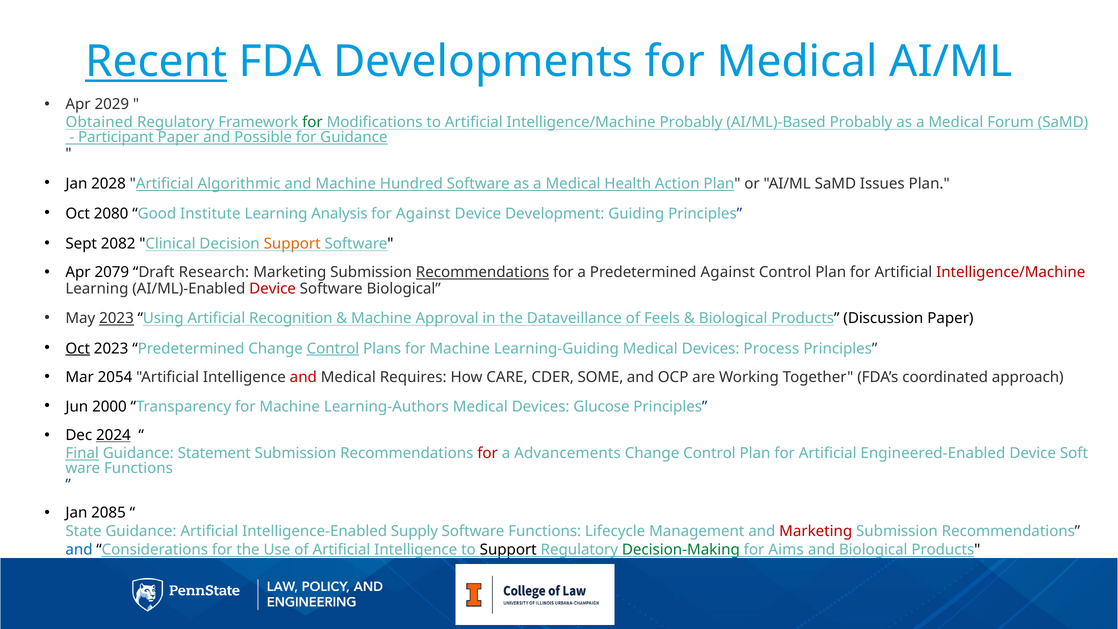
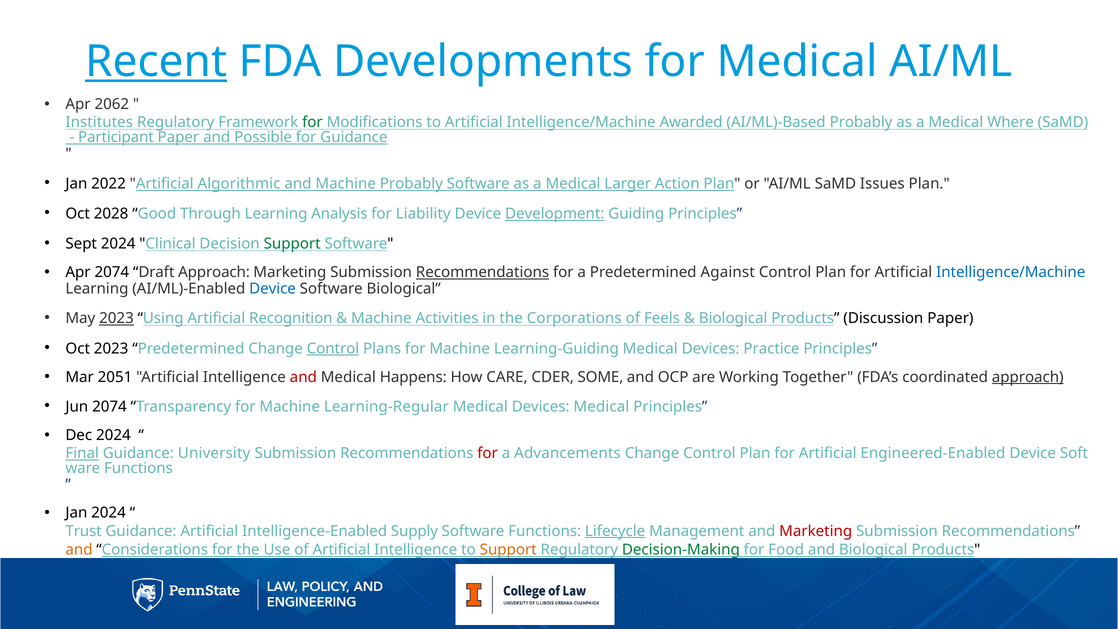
2029: 2029 -> 2062 (112, 104)
Obtained: Obtained -> Institutes (99, 122)
Intelligence/Machine Probably: Probably -> Awarded (691, 122)
Forum: Forum -> Where (1011, 122)
2028: 2028 -> 2022 (108, 184)
Machine Hundred: Hundred -> Probably (411, 184)
Health: Health -> Larger (628, 184)
2080: 2080 -> 2028 (111, 214)
Institute: Institute -> Through (210, 214)
for Against: Against -> Liability (423, 214)
Development underline: none -> present (555, 214)
Sept 2082: 2082 -> 2024 (118, 244)
Support colour: orange -> green (292, 244)
Apr 2079: 2079 -> 2074 (112, 272)
Draft Research: Research -> Approach (214, 272)
Intelligence/Machine colour: red -> blue (1011, 272)
Device colour: red -> blue (273, 289)
Approval: Approval -> Activities (447, 318)
Dataveillance: Dataveillance -> Corporations (574, 318)
Oct underline: present -> none (78, 349)
Process: Process -> Practice (771, 349)
2054: 2054 -> 2051 (115, 377)
Requires: Requires -> Happens (413, 377)
approach underline: none -> present (1028, 377)
Jun 2000: 2000 -> 2074 (109, 407)
Learning-Authors: Learning-Authors -> Learning-Regular (386, 407)
Devices Glucose: Glucose -> Medical (601, 407)
2024 underline: present -> none (113, 435)
Statement: Statement -> University (214, 453)
Jan 2085: 2085 -> 2024 (108, 513)
State: State -> Trust (84, 531)
Lifecycle underline: none -> present (615, 531)
and colour: blue -> orange (79, 549)
Support colour: black -> orange (508, 549)
Aims: Aims -> Food (786, 549)
